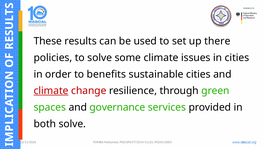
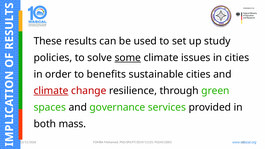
there: there -> study (217, 41)
some underline: none -> present (128, 58)
both solve: solve -> mass (72, 124)
